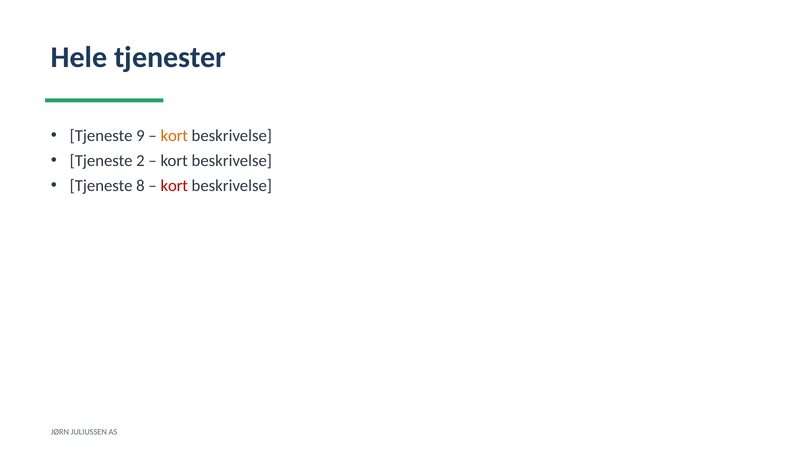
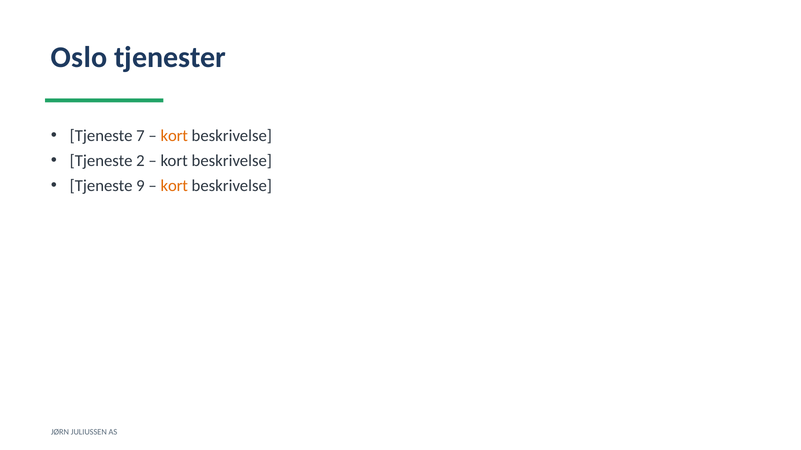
Hele: Hele -> Oslo (79, 57)
9: 9 -> 7 (140, 136)
8: 8 -> 9 (140, 186)
kort colour: red -> orange (174, 186)
